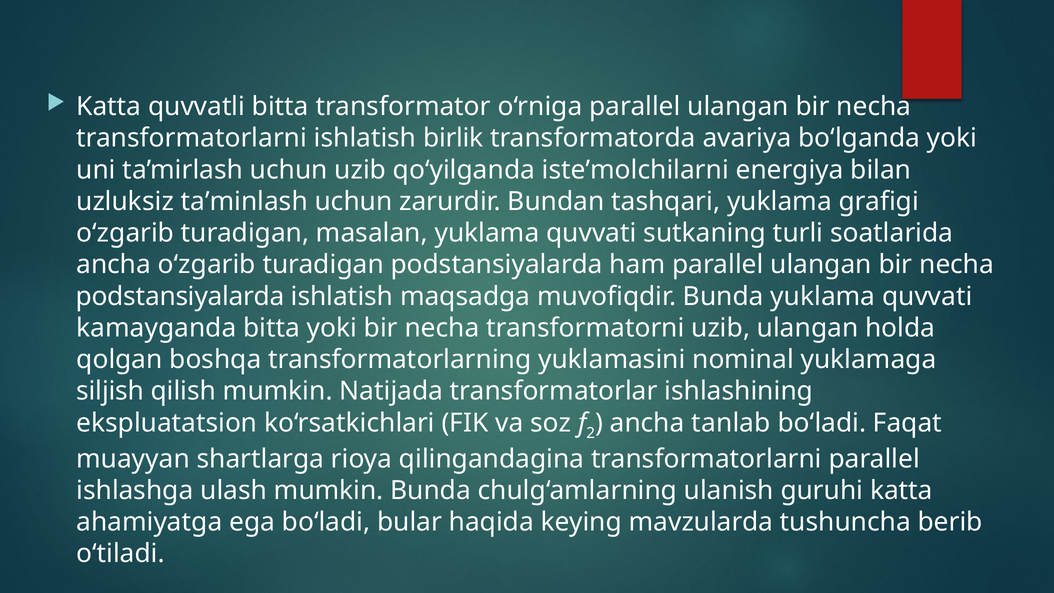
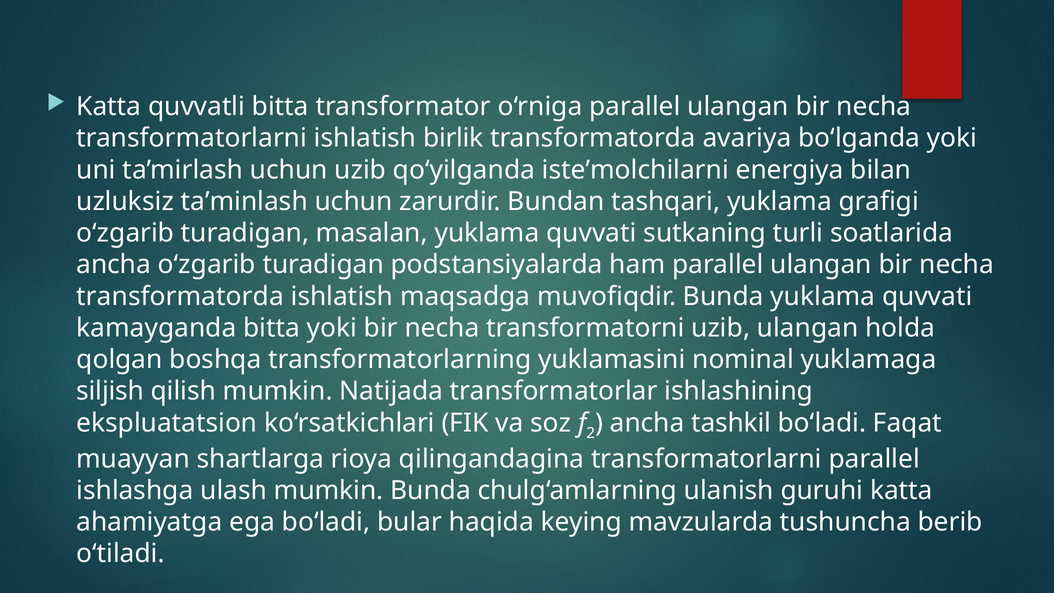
podstansiyalarda: podstansiyalarda -> transformatorda (180, 296)
tanlab: tanlab -> tashkil (731, 423)
